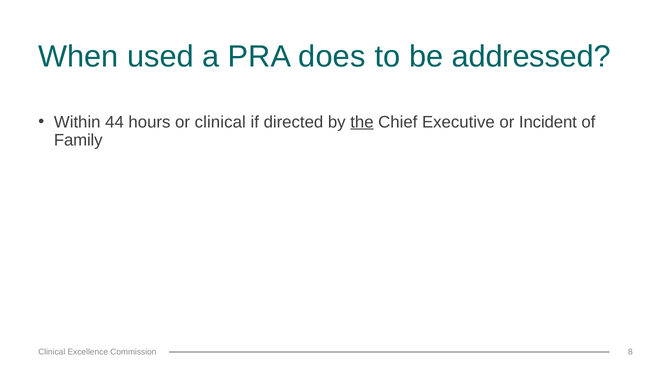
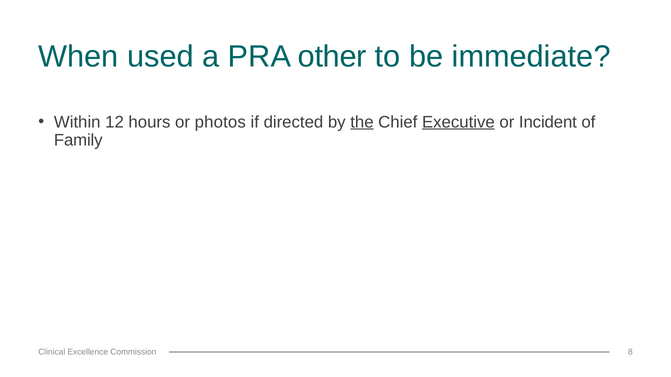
does: does -> other (332, 57)
addressed: addressed -> immediate (531, 57)
44: 44 -> 12 (115, 122)
or clinical: clinical -> photos (220, 122)
Executive underline: none -> present (458, 122)
